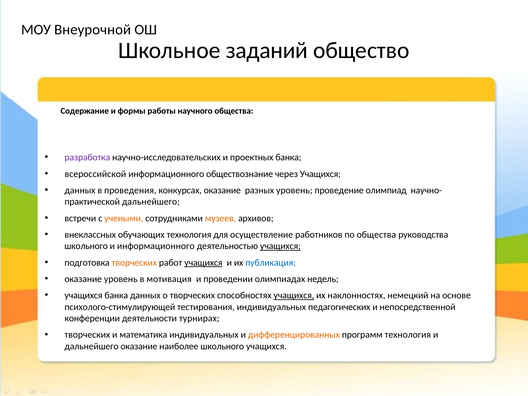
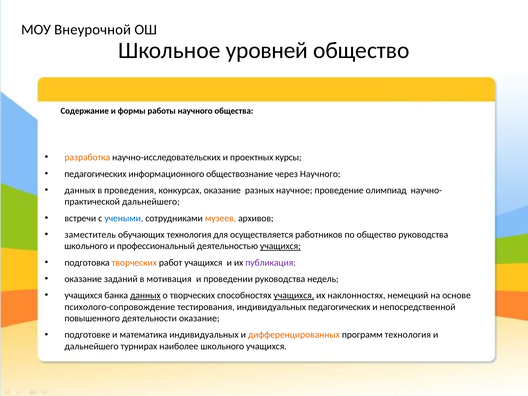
заданий: заданий -> уровней (267, 51)
разработка colour: purple -> orange (87, 157)
проектных банка: банка -> курсы (288, 157)
всероссийской: всероссийской -> педагогических (95, 174)
через Учащихся: Учащихся -> Научного (320, 174)
разных уровень: уровень -> научное (294, 190)
учеными colour: orange -> blue (124, 218)
внеклассных: внеклассных -> заместитель (90, 235)
осуществление: осуществление -> осуществляется (262, 235)
по общества: общества -> общество (376, 235)
и информационного: информационного -> профессиональный (156, 246)
учащихся underline: present -> none (203, 263)
публикация colour: blue -> purple (271, 263)
оказание уровень: уровень -> заданий (121, 279)
проведении олимпиадах: олимпиадах -> руководства (280, 279)
данных underline: none -> present (145, 295)
психолого-стимулирующей: психолого-стимулирующей -> психолого-сопровождение (120, 307)
конференции: конференции -> повышенного (92, 318)
деятельности турнирах: турнирах -> оказание (199, 318)
творческих: творческих -> подготовке (87, 335)
дальнейшего оказание: оказание -> турнирах (139, 346)
